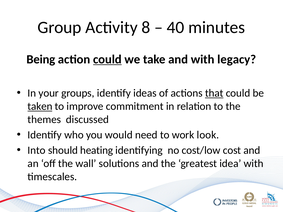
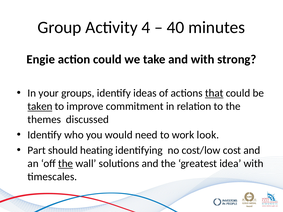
8: 8 -> 4 (146, 27)
Being: Being -> Engie (41, 59)
could underline: present -> none (107, 59)
legacy: legacy -> strong (237, 59)
Into: Into -> Part (37, 151)
the underline: none -> present (66, 164)
